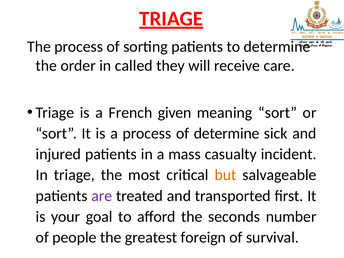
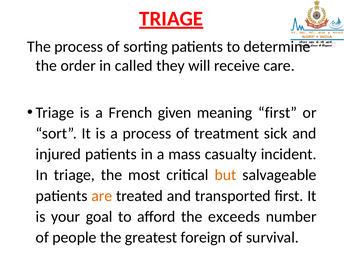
meaning sort: sort -> first (278, 113)
of determine: determine -> treatment (227, 133)
are colour: purple -> orange (102, 196)
seconds: seconds -> exceeds (234, 217)
